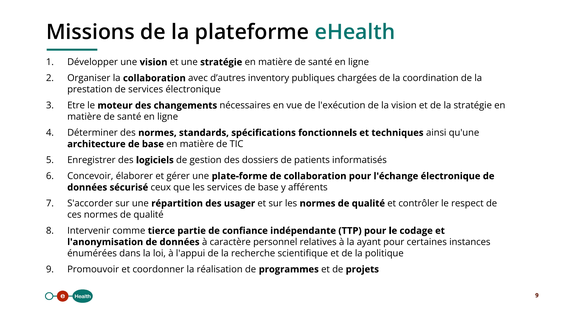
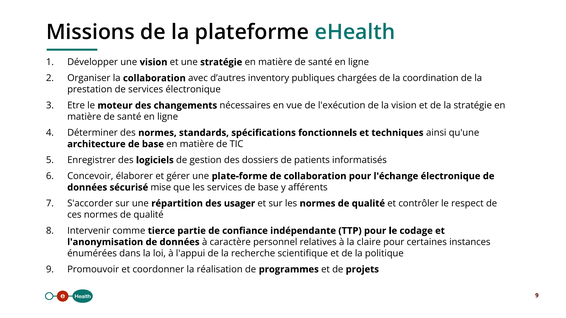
ceux: ceux -> mise (161, 188)
ayant: ayant -> claire (369, 242)
